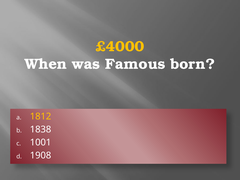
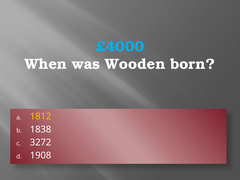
£4000 colour: yellow -> light blue (120, 46)
Famous: Famous -> Wooden (135, 64)
1001: 1001 -> 3272 (41, 142)
